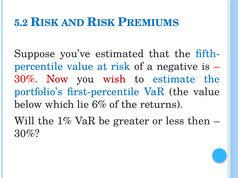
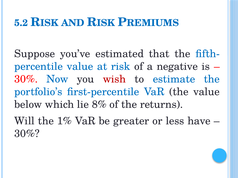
Now colour: red -> blue (57, 79)
6%: 6% -> 8% (99, 105)
then: then -> have (199, 121)
